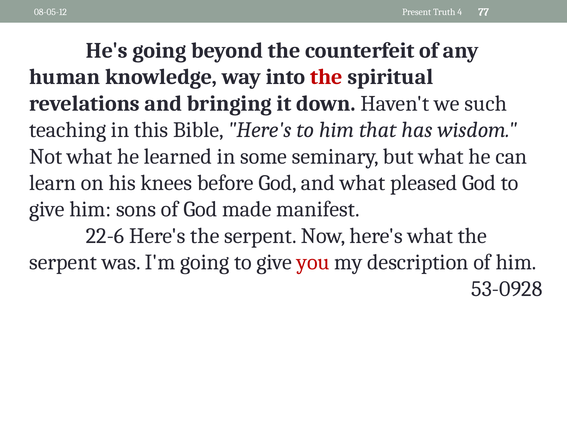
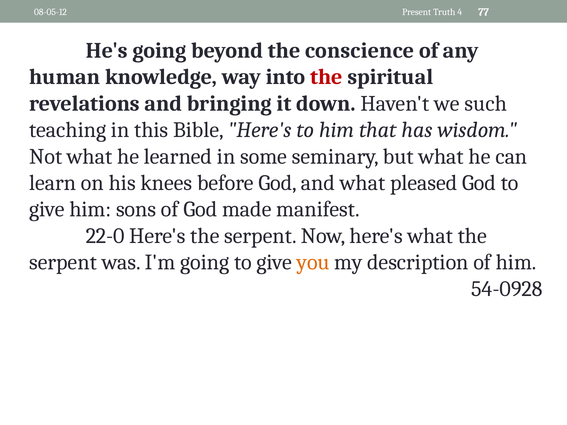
counterfeit: counterfeit -> conscience (360, 51)
22-6: 22-6 -> 22-0 (105, 236)
you colour: red -> orange (313, 262)
53-0928: 53-0928 -> 54-0928 (507, 289)
